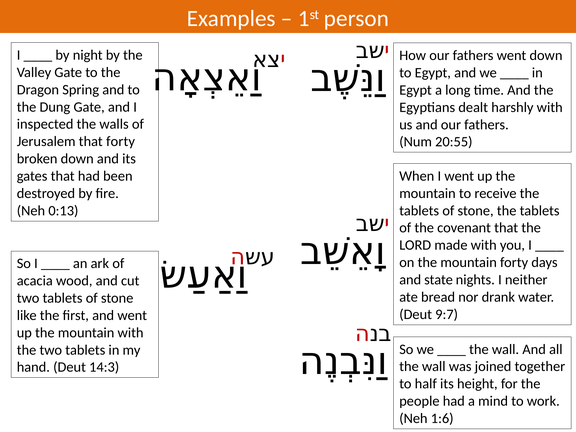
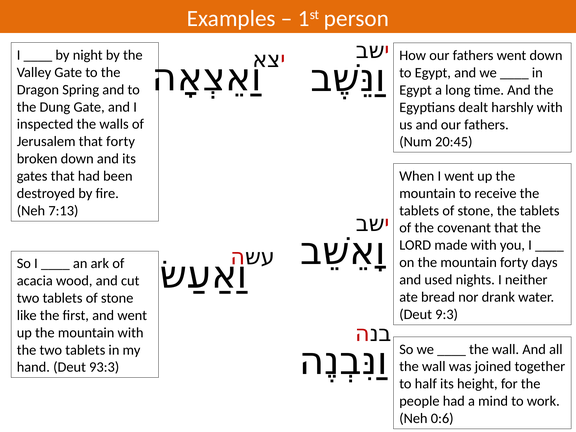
20:55: 20:55 -> 20:45 (454, 142)
0:13: 0:13 -> 7:13 (63, 211)
state: state -> used (438, 280)
9:7: 9:7 -> 9:3 (447, 314)
14:3: 14:3 -> 93:3 (104, 367)
1:6: 1:6 -> 0:6 (442, 418)
